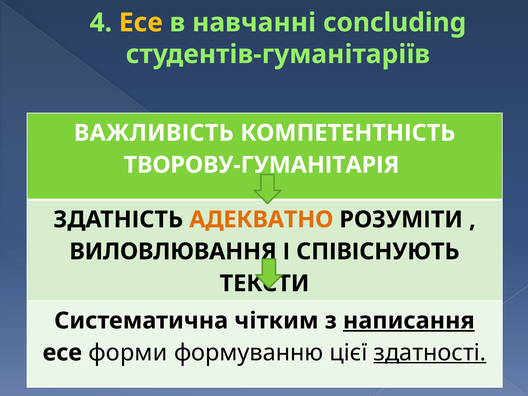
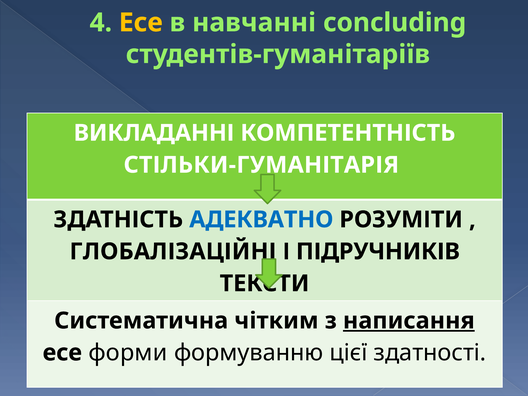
ВАЖЛИВІСТЬ: ВАЖЛИВІСТЬ -> ВИКЛАДАННІ (154, 133)
ТВОРОВУ-ГУМАНІТАРІЯ: ТВОРОВУ-ГУМАНІТАРІЯ -> СТІЛЬКИ-ГУМАНІТАРІЯ (261, 165)
АДЕКВАТНО colour: orange -> blue (261, 220)
ВИЛОВЛЮВАННЯ: ВИЛОВЛЮВАННЯ -> ГЛОБАЛІЗАЦІЙНІ (173, 252)
СПІВІСНУЮТЬ: СПІВІСНУЮТЬ -> ПІДРУЧНИКІВ (378, 252)
здатності underline: present -> none (430, 353)
